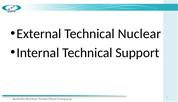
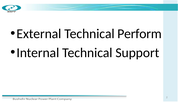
Nuclear: Nuclear -> Perform (140, 34)
